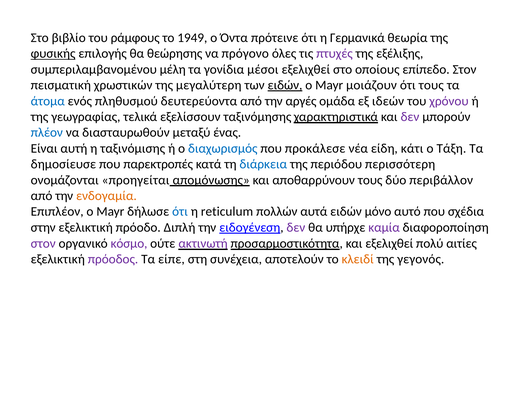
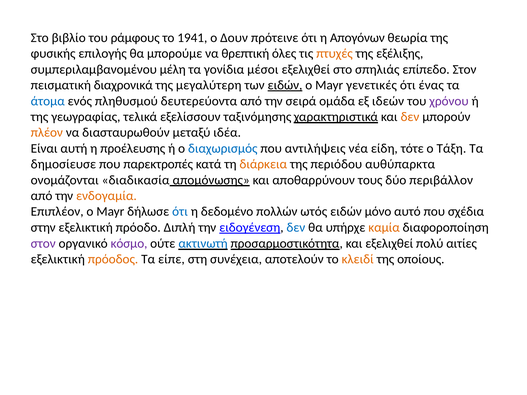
1949: 1949 -> 1941 (192, 38)
Όντα: Όντα -> Δουν (234, 38)
Γερμανικά: Γερμανικά -> Απογόνων (357, 38)
φυσικής underline: present -> none (53, 54)
θεώρησης: θεώρησης -> μπορούμε (175, 54)
πρόγονο: πρόγονο -> θρεπτική (245, 54)
πτυχές colour: purple -> orange (335, 54)
οποίους: οποίους -> σπηλιάς (377, 69)
χρωστικών: χρωστικών -> διαχρονικά (123, 85)
μοιάζουν: μοιάζουν -> γενετικές (371, 85)
ότι τους: τους -> ένας (431, 85)
αργές: αργές -> σειρά (301, 101)
δεν colour: purple -> orange (410, 117)
πλέον colour: blue -> orange (47, 133)
ένας: ένας -> ιδέα (227, 133)
ταξινόμισης: ταξινόμισης -> πρoέλευσης (133, 149)
προκάλεσε: προκάλεσε -> αντιλήψεις (315, 149)
κάτι: κάτι -> τότε (412, 149)
διάρκεια colour: blue -> orange (263, 164)
περισσότερη: περισσότερη -> αυθύπαρκτα (400, 164)
προηγείται: προηγείται -> διαδικασία (136, 180)
reticulum: reticulum -> δεδομένο (227, 212)
αυτά: αυτά -> ωτός (314, 212)
δεν colour: purple -> blue (296, 228)
καμία colour: purple -> orange (384, 228)
ακτινωτή colour: purple -> blue (203, 244)
πρόοδος colour: purple -> orange (113, 259)
γεγονός: γεγονός -> οποίους (421, 259)
